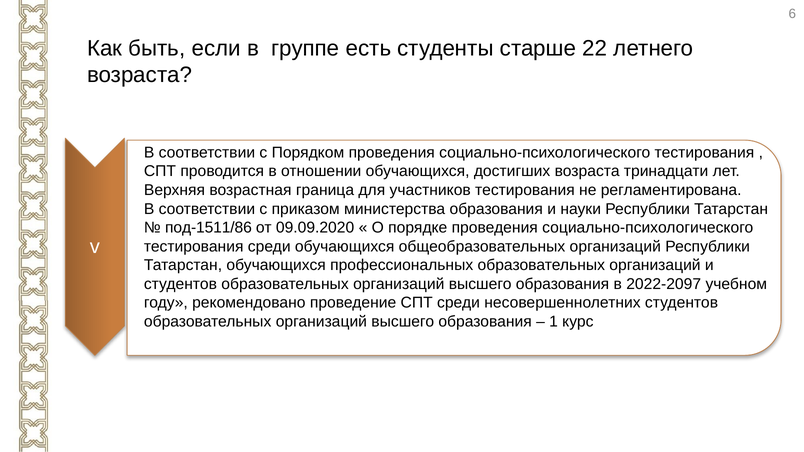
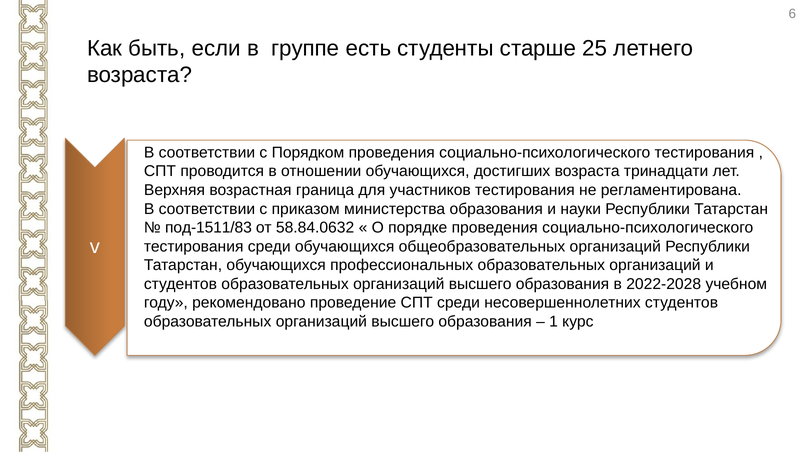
22: 22 -> 25 (595, 48)
под-1511/86: под-1511/86 -> под-1511/83 (208, 228)
09.09.2020: 09.09.2020 -> 58.84.0632 (315, 228)
2022-2097: 2022-2097 -> 2022-2028 (664, 284)
